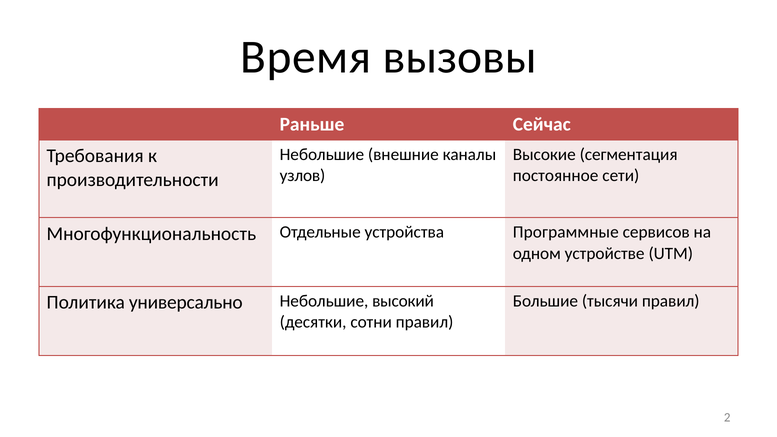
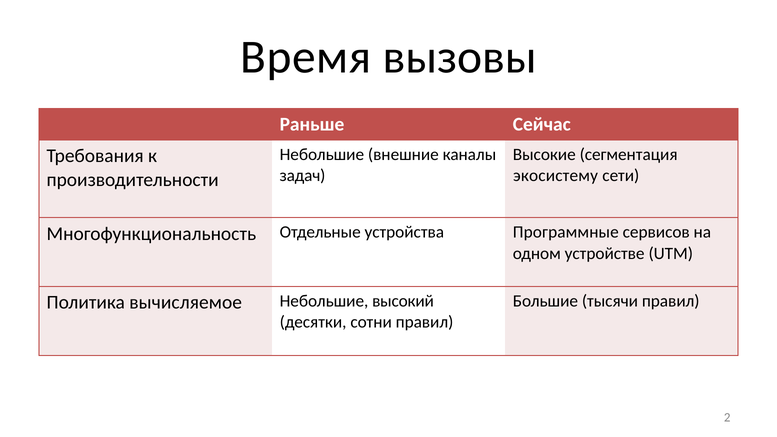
узлов: узлов -> задач (302, 176)
постоянное: постоянное -> экосистему (556, 176)
универсально: универсально -> вычисляемое (186, 303)
